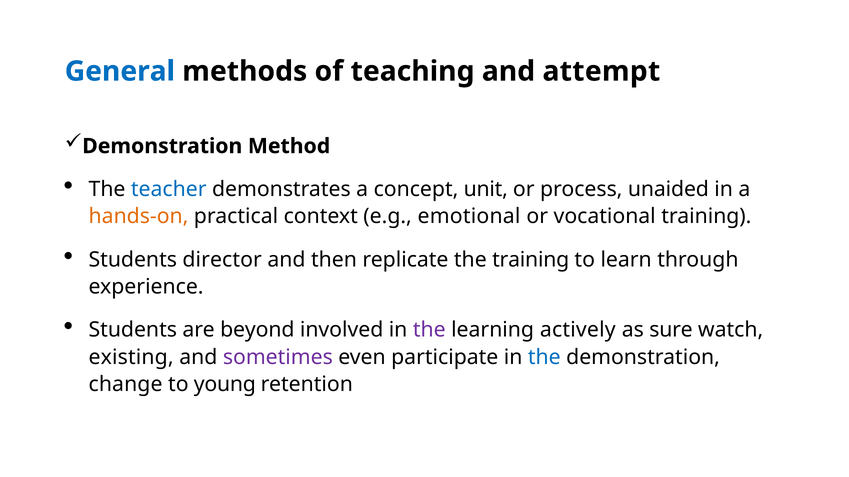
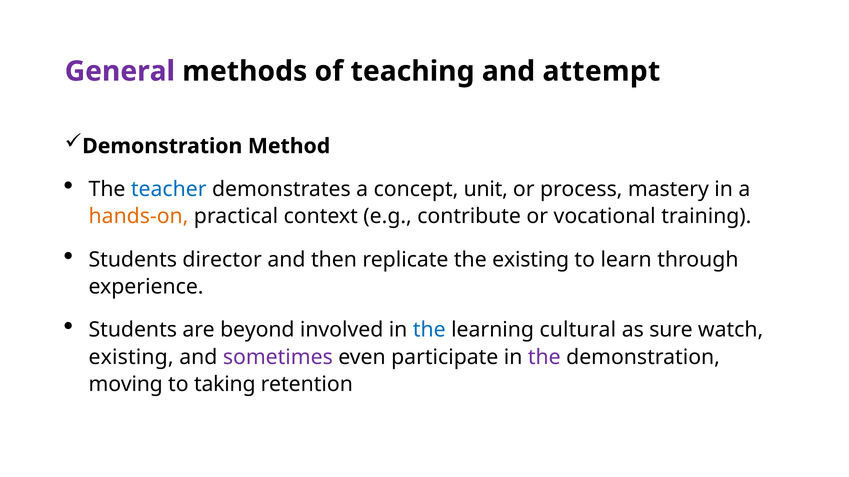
General colour: blue -> purple (120, 71)
unaided: unaided -> mastery (668, 189)
emotional: emotional -> contribute (469, 217)
the training: training -> existing (531, 260)
the colour: purple -> blue (429, 330)
actively: actively -> cultural (578, 330)
the colour: blue -> purple (544, 358)
change: change -> moving (126, 385)
young: young -> taking (225, 385)
